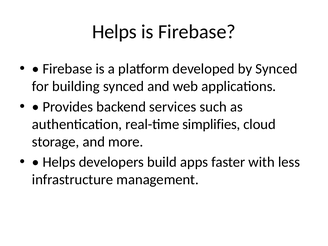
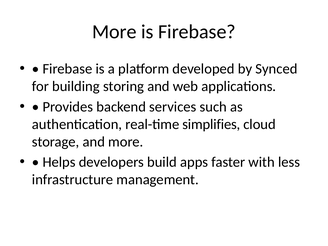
Helps: Helps -> More (114, 32)
building synced: synced -> storing (124, 86)
